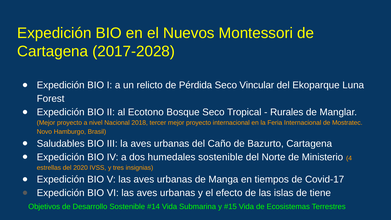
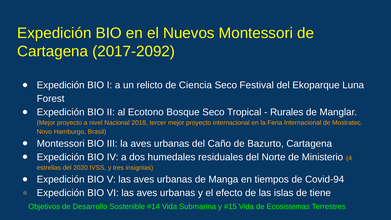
2017-2028: 2017-2028 -> 2017-2092 (134, 51)
Pérdida: Pérdida -> Ciencia (195, 85)
Vincular: Vincular -> Festival (257, 85)
Saludables: Saludables -> Montessori (61, 144)
humedales sostenible: sostenible -> residuales (221, 157)
Covid-17: Covid-17 -> Covid-94 (325, 179)
